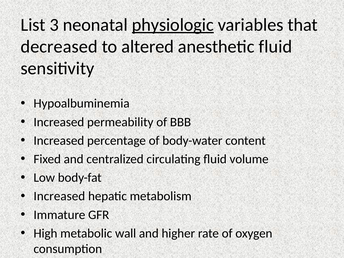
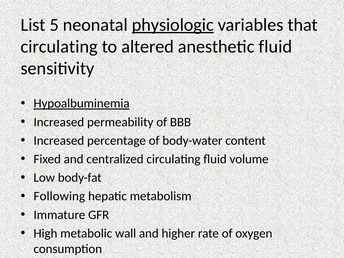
3: 3 -> 5 (54, 25)
decreased: decreased -> circulating (59, 47)
Hypoalbuminemia underline: none -> present (82, 103)
Increased: Increased -> Following (59, 196)
